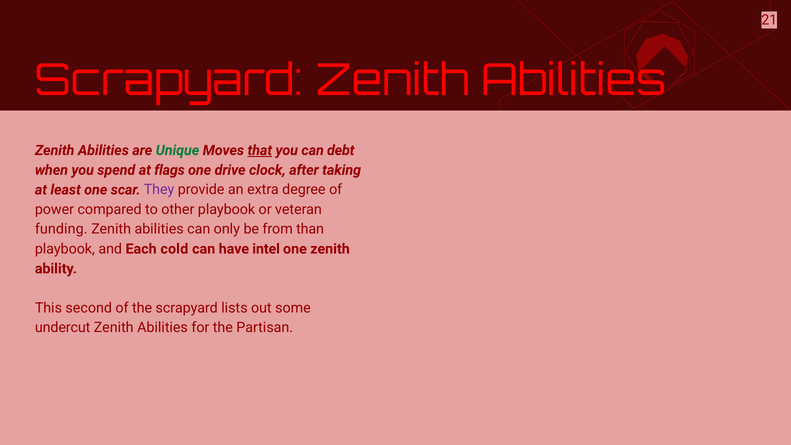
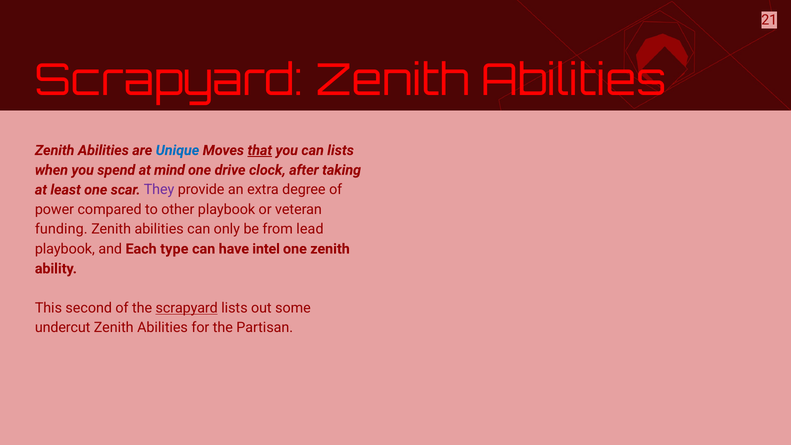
Unique colour: green -> blue (177, 150)
can debt: debt -> lists (341, 150)
flags: flags -> mind (170, 170)
than: than -> lead (310, 229)
cold: cold -> type (174, 249)
scrapyard underline: none -> present (187, 308)
